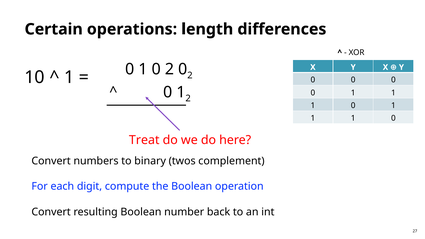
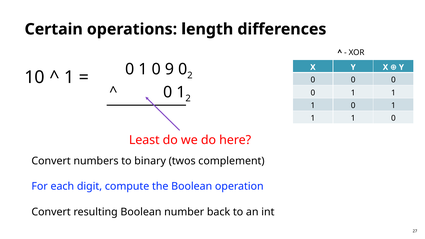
1 0 2: 2 -> 9 (169, 69)
Treat: Treat -> Least (144, 140)
